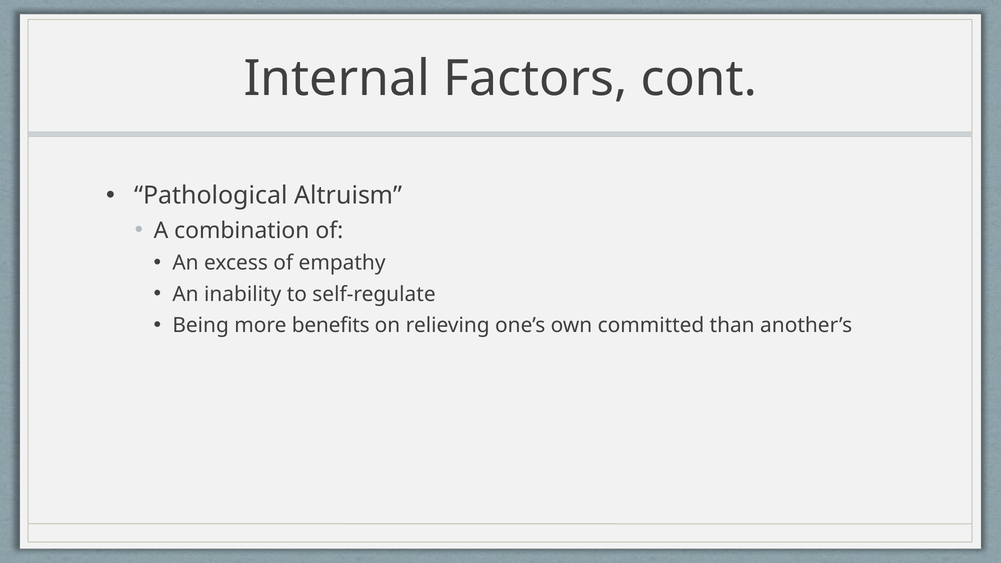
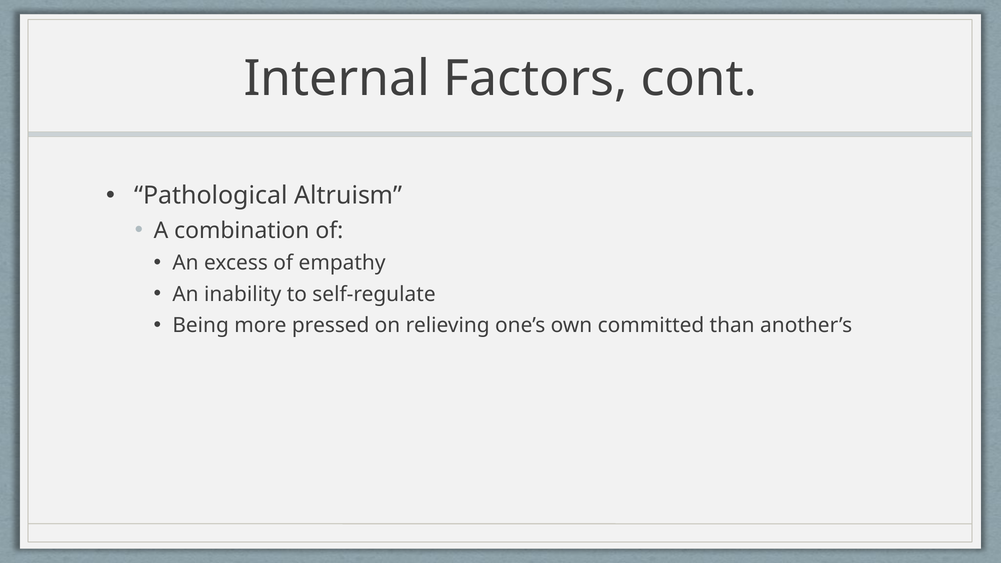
benefits: benefits -> pressed (331, 326)
